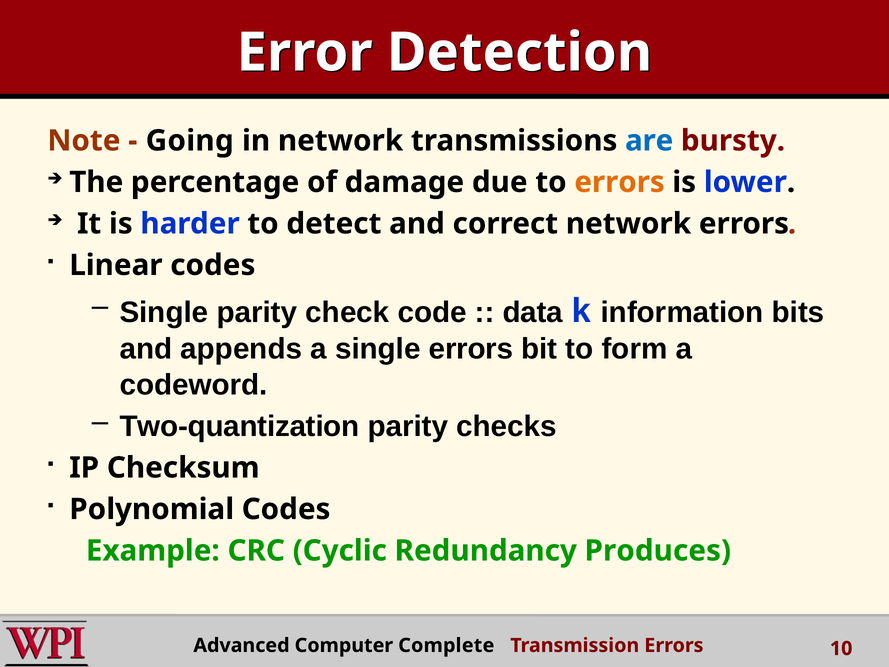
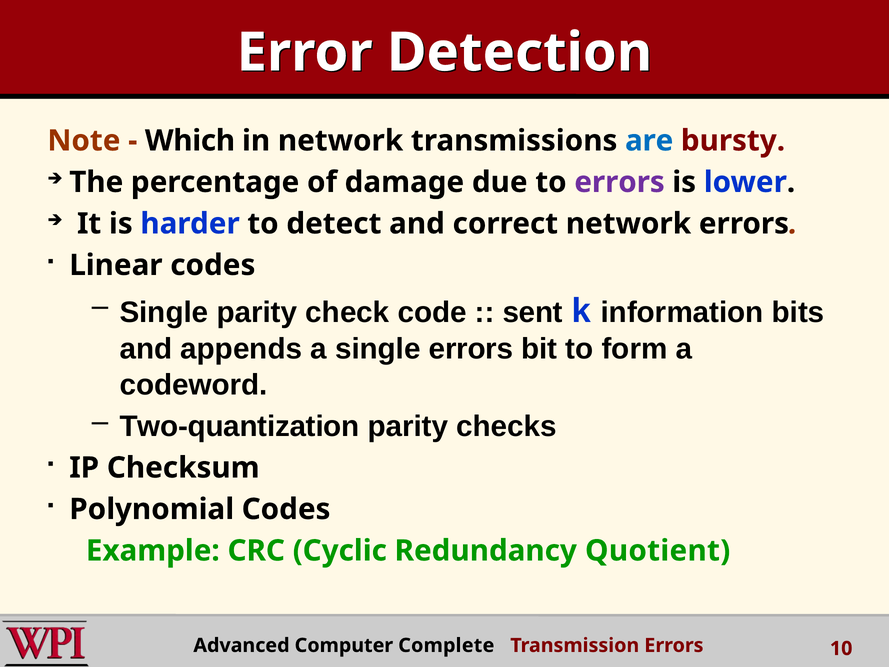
Going: Going -> Which (190, 141)
errors colour: orange -> purple (620, 182)
data: data -> sent (533, 312)
Produces: Produces -> Quotient (658, 551)
